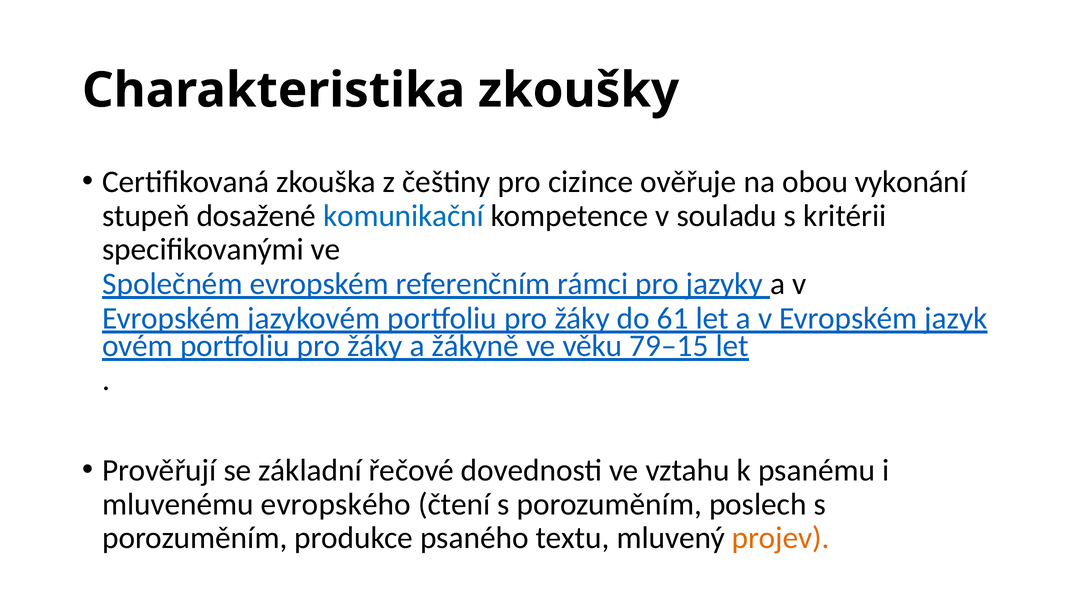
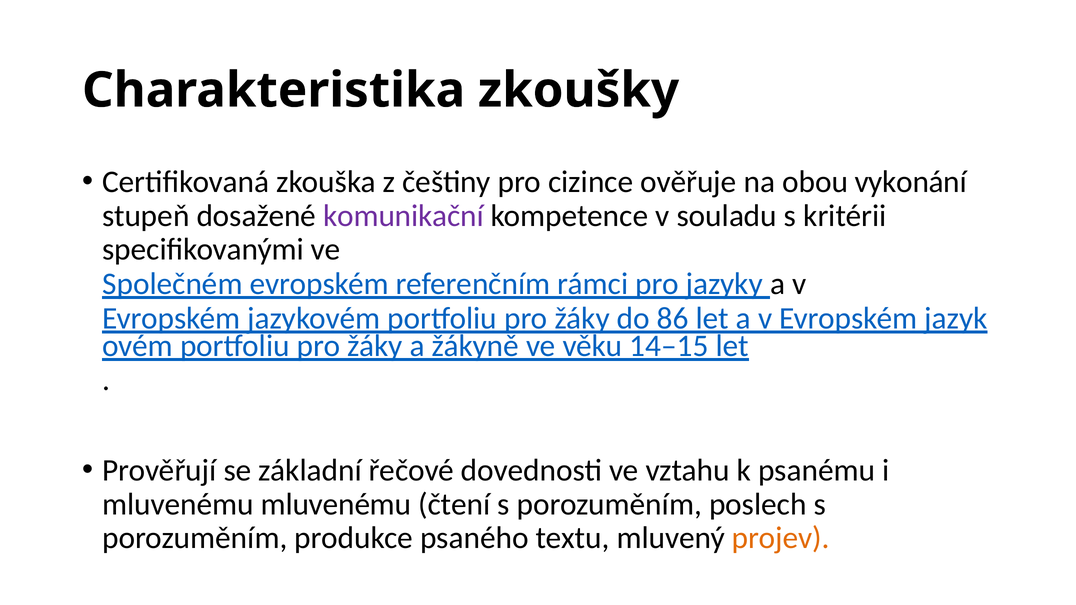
komunikační colour: blue -> purple (404, 216)
61: 61 -> 86 (673, 319)
79–15: 79–15 -> 14–15 (669, 346)
mluvenému evropského: evropského -> mluvenému (336, 504)
